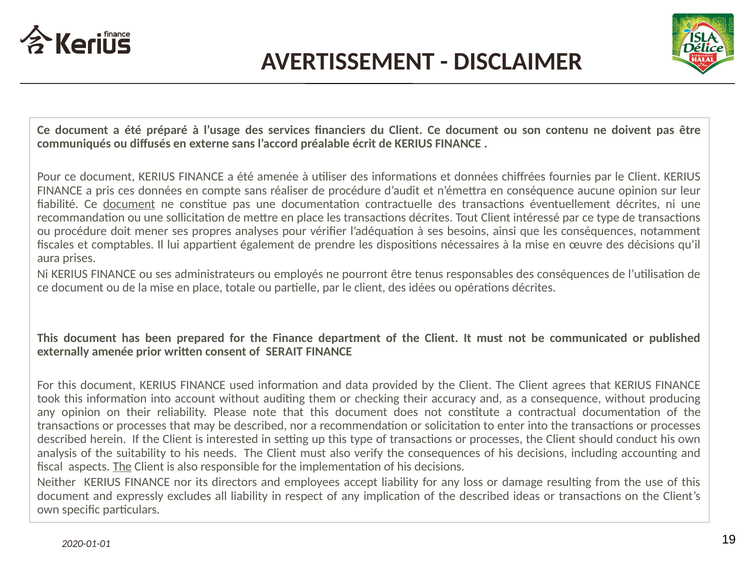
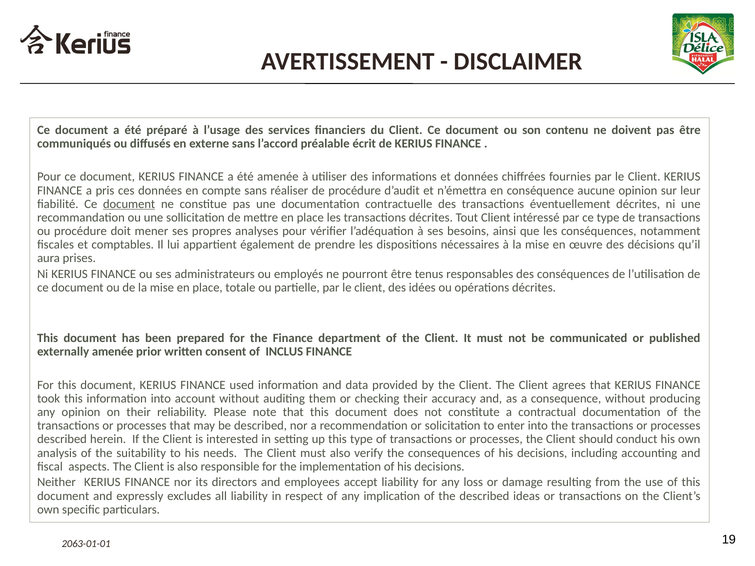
SERAIT: SERAIT -> INCLUS (284, 352)
The underline: present -> none (122, 467)
2020-01-01: 2020-01-01 -> 2063-01-01 (86, 544)
